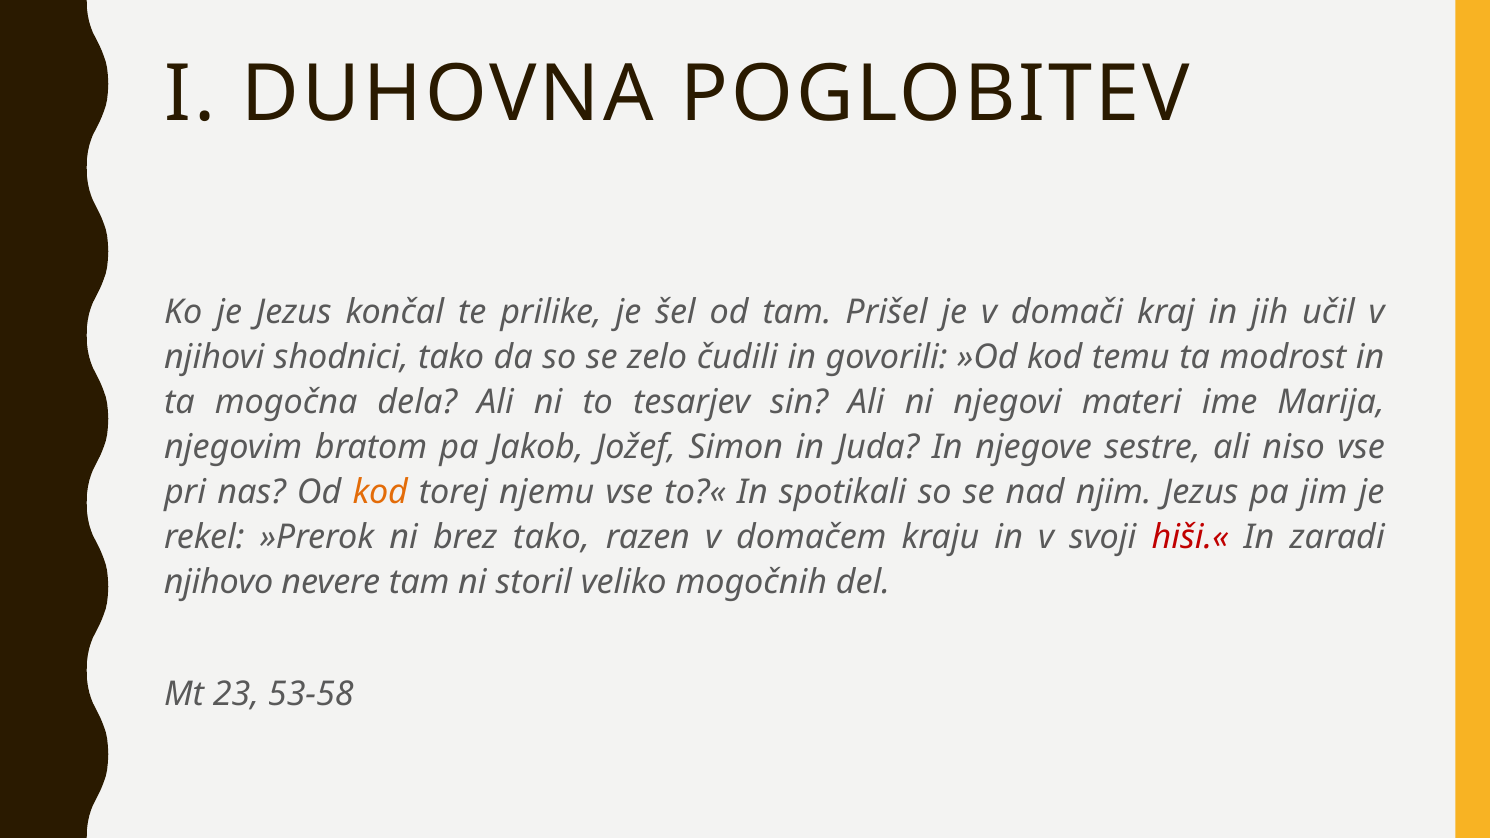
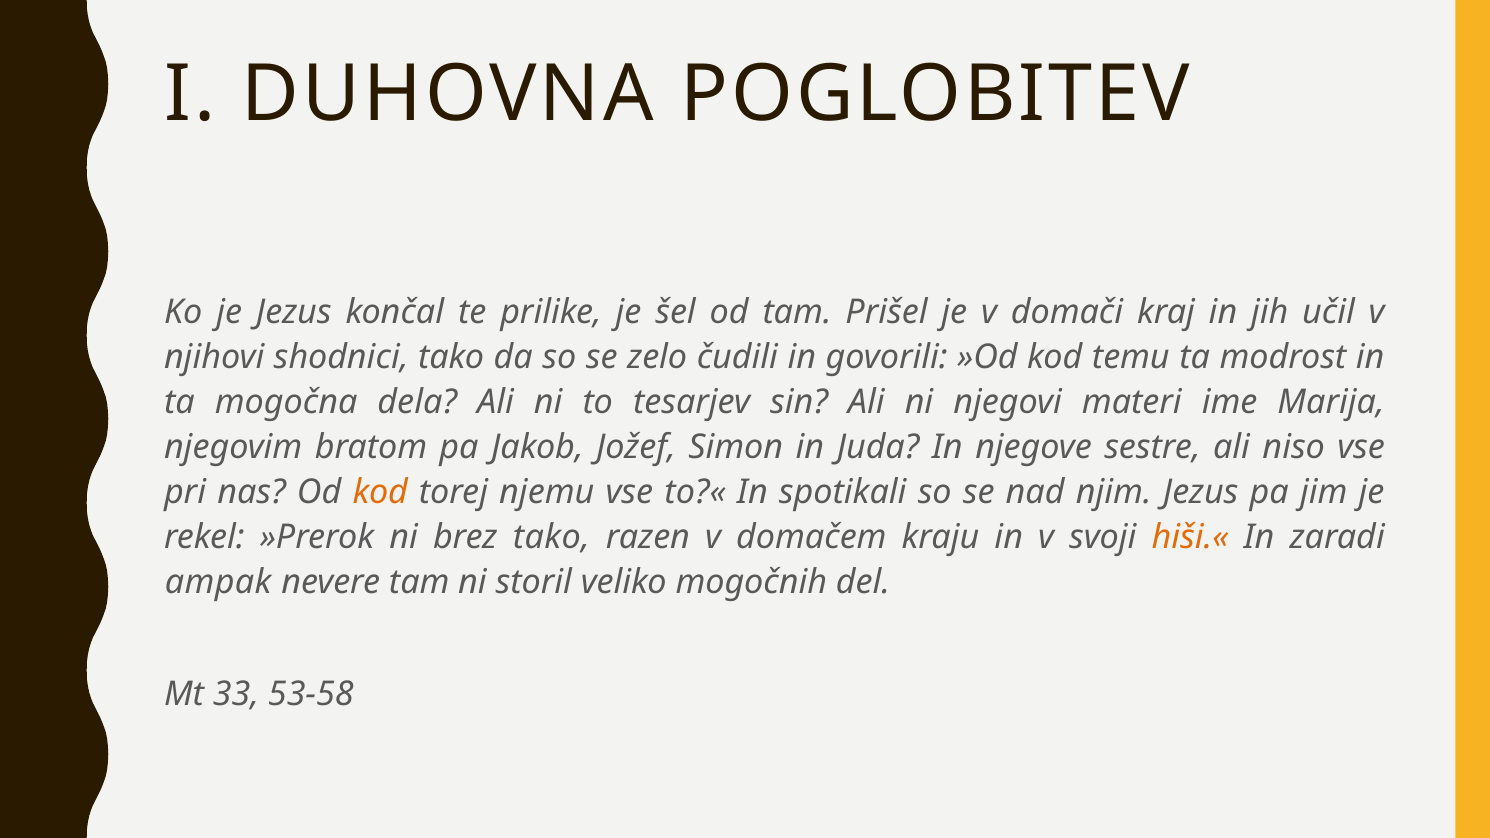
hiši.« colour: red -> orange (1190, 537)
njihovo: njihovo -> ampak (218, 582)
23: 23 -> 33 (236, 694)
